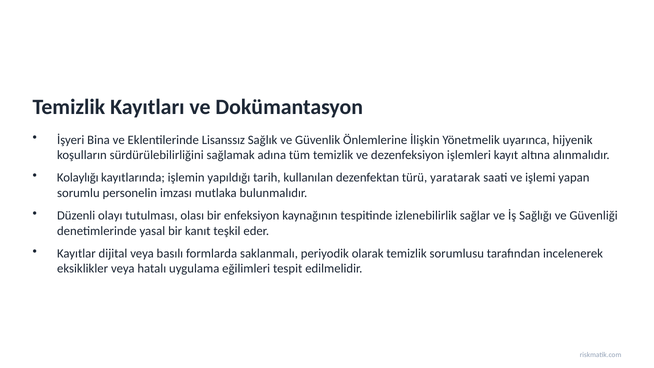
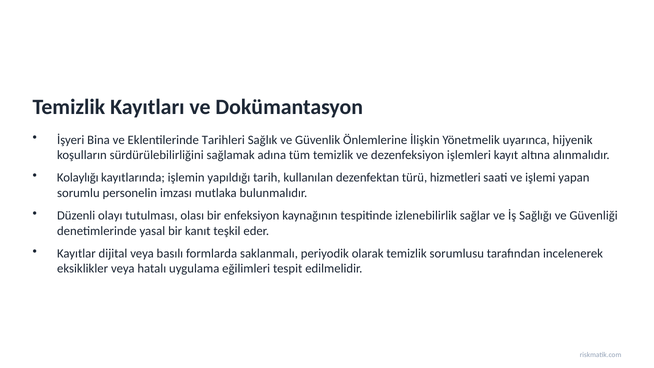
Lisanssız: Lisanssız -> Tarihleri (223, 140)
yaratarak: yaratarak -> hizmetleri (455, 178)
